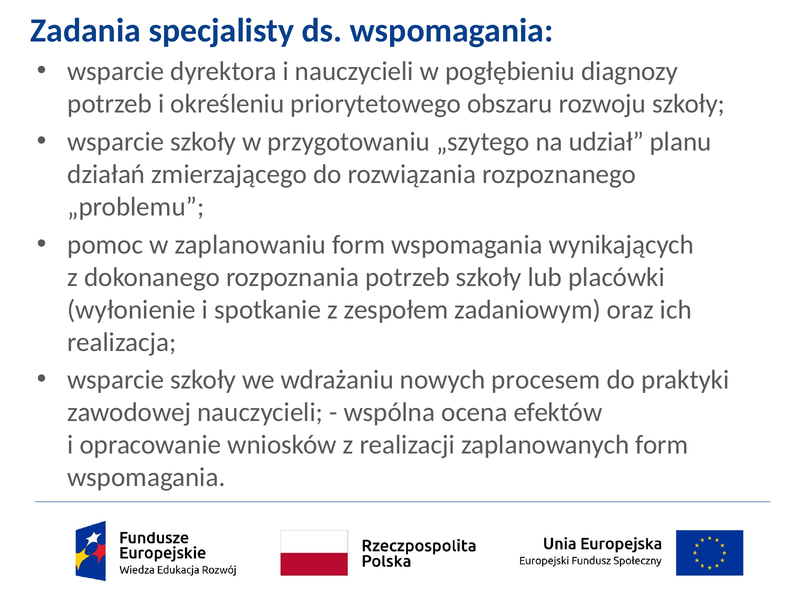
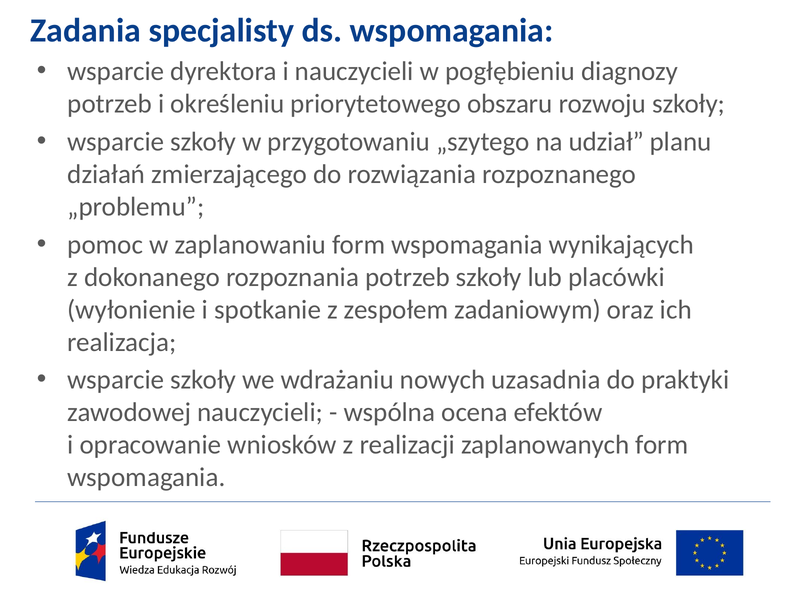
procesem: procesem -> uzasadnia (546, 380)
